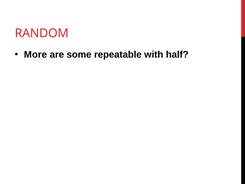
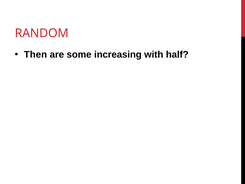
More: More -> Then (35, 55)
repeatable: repeatable -> increasing (118, 55)
